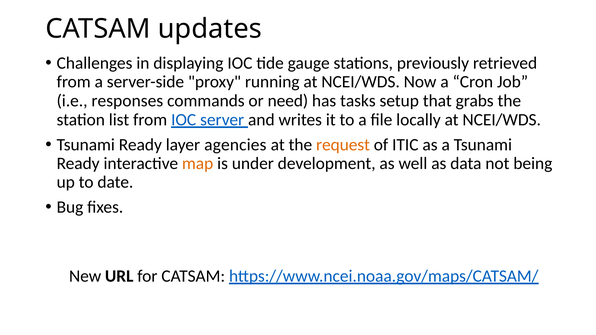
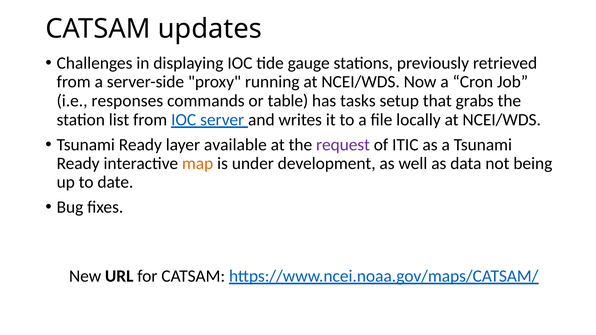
need: need -> table (288, 101)
agencies: agencies -> available (235, 145)
request colour: orange -> purple (343, 145)
